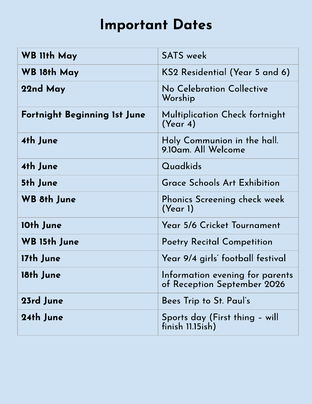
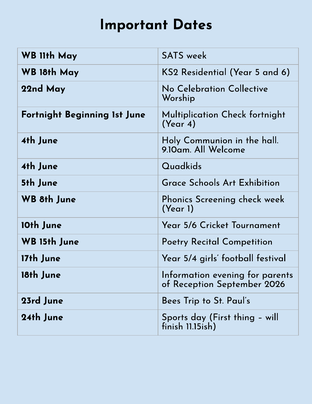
9/4: 9/4 -> 5/4 (190, 258)
